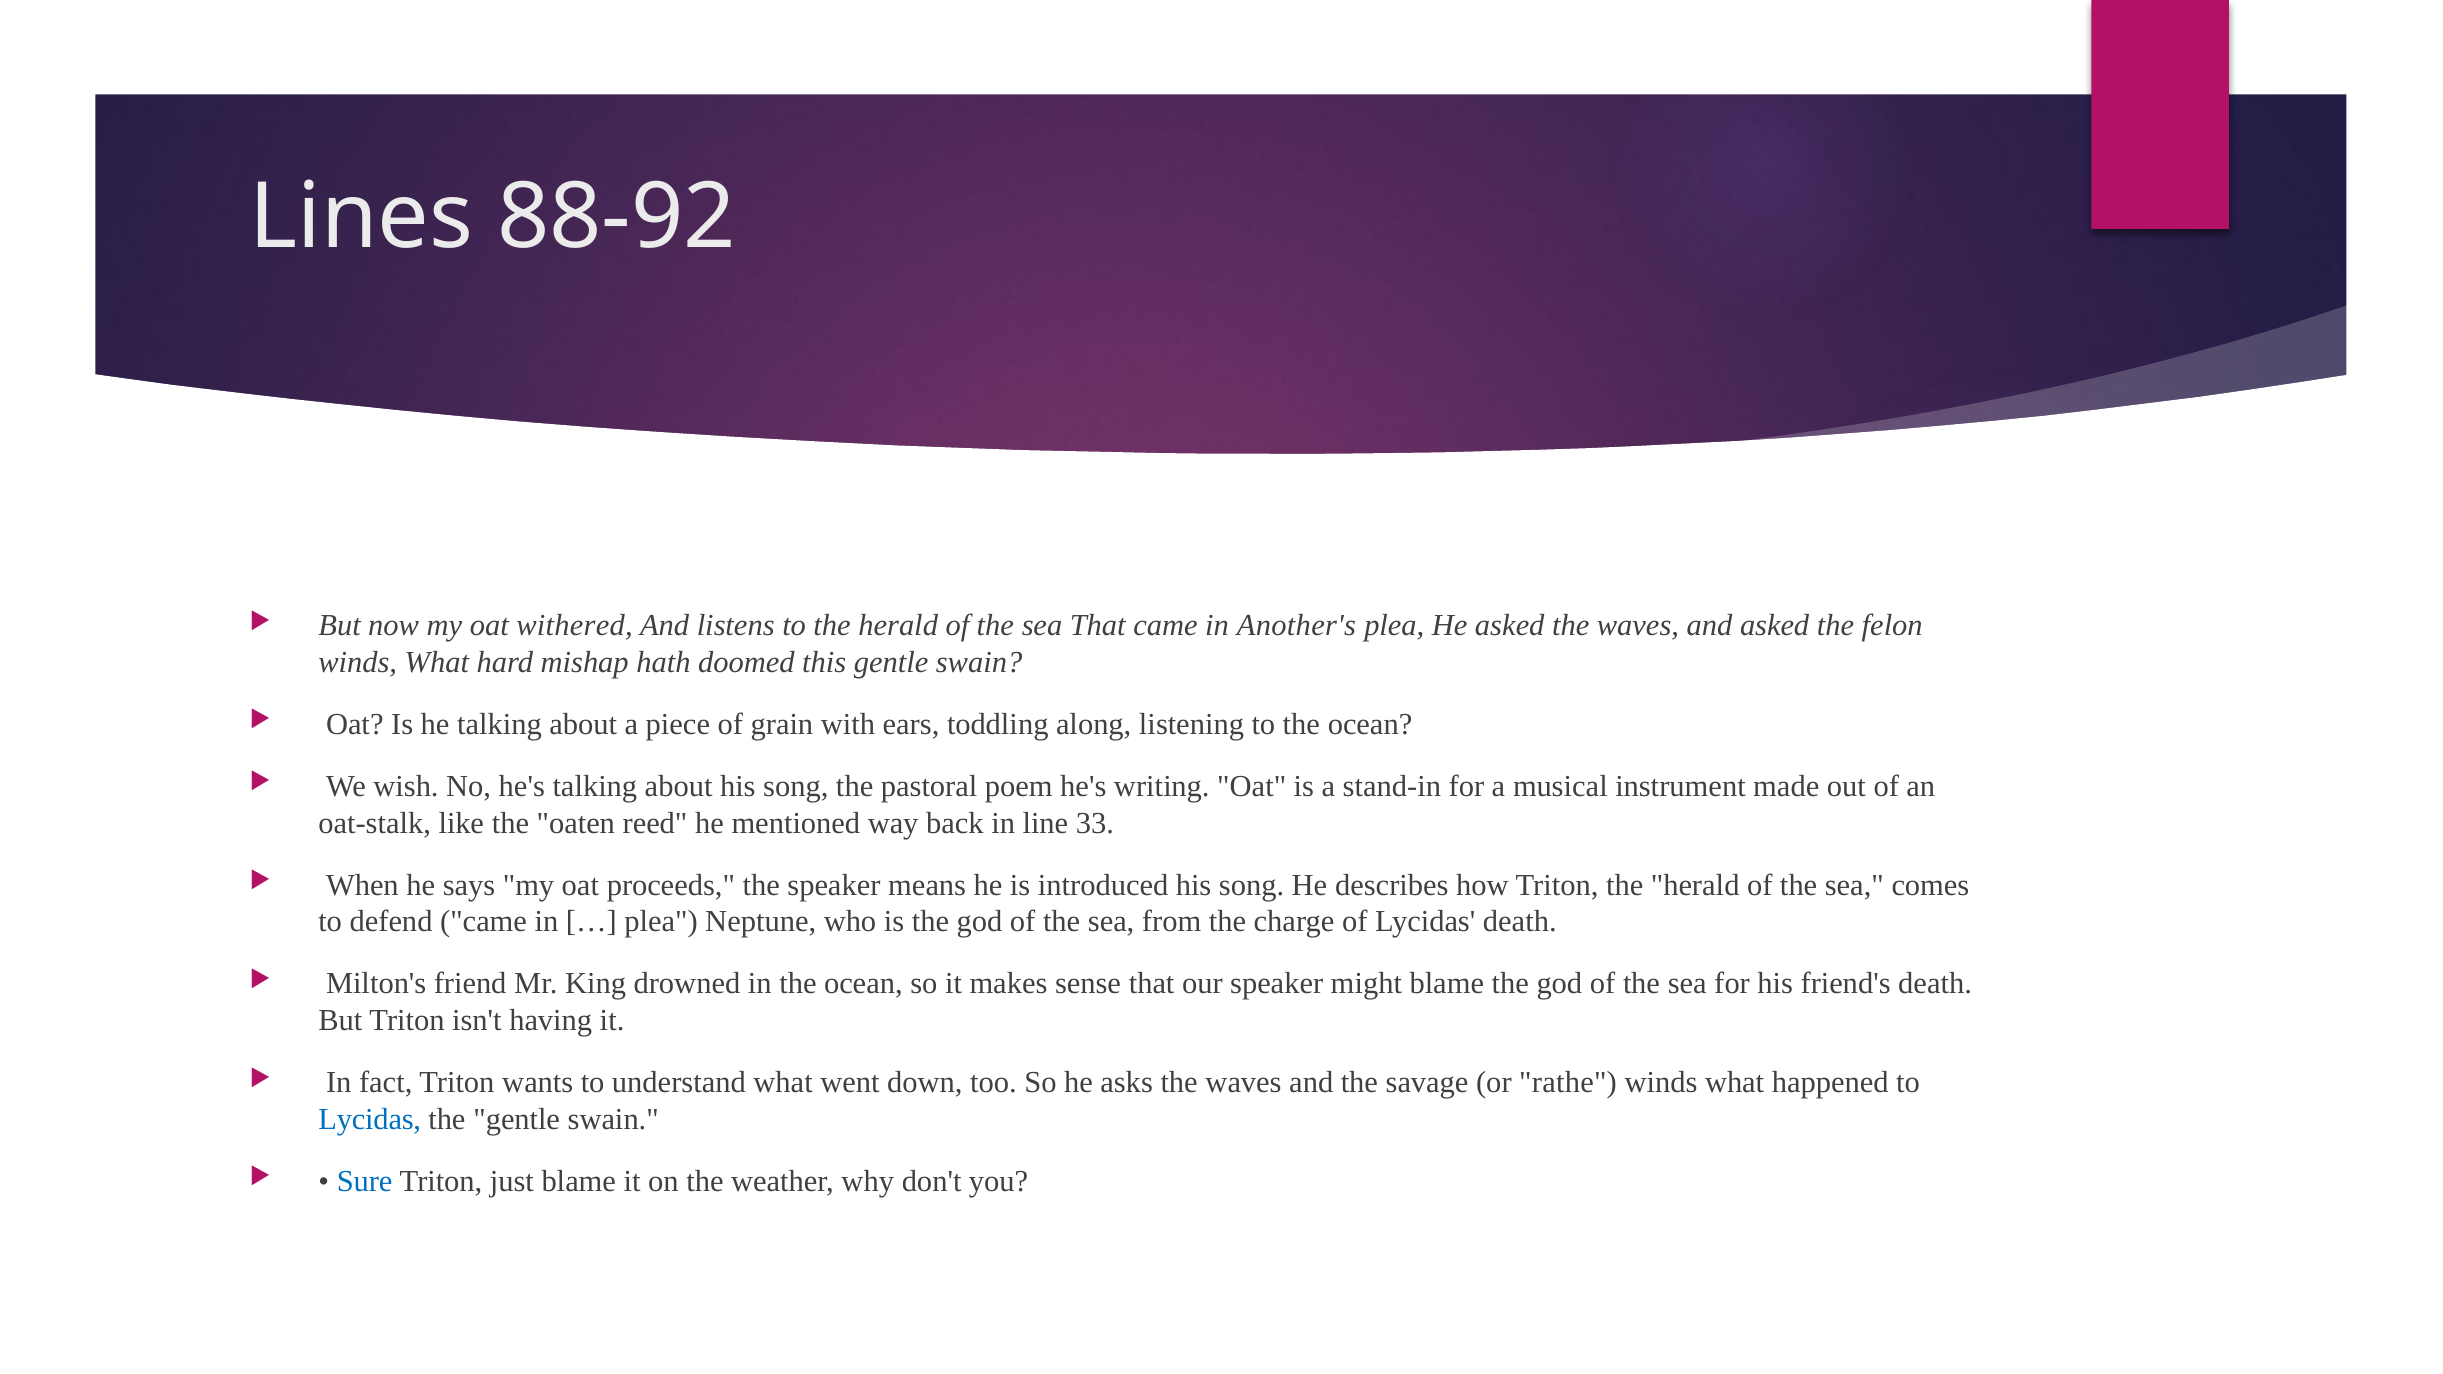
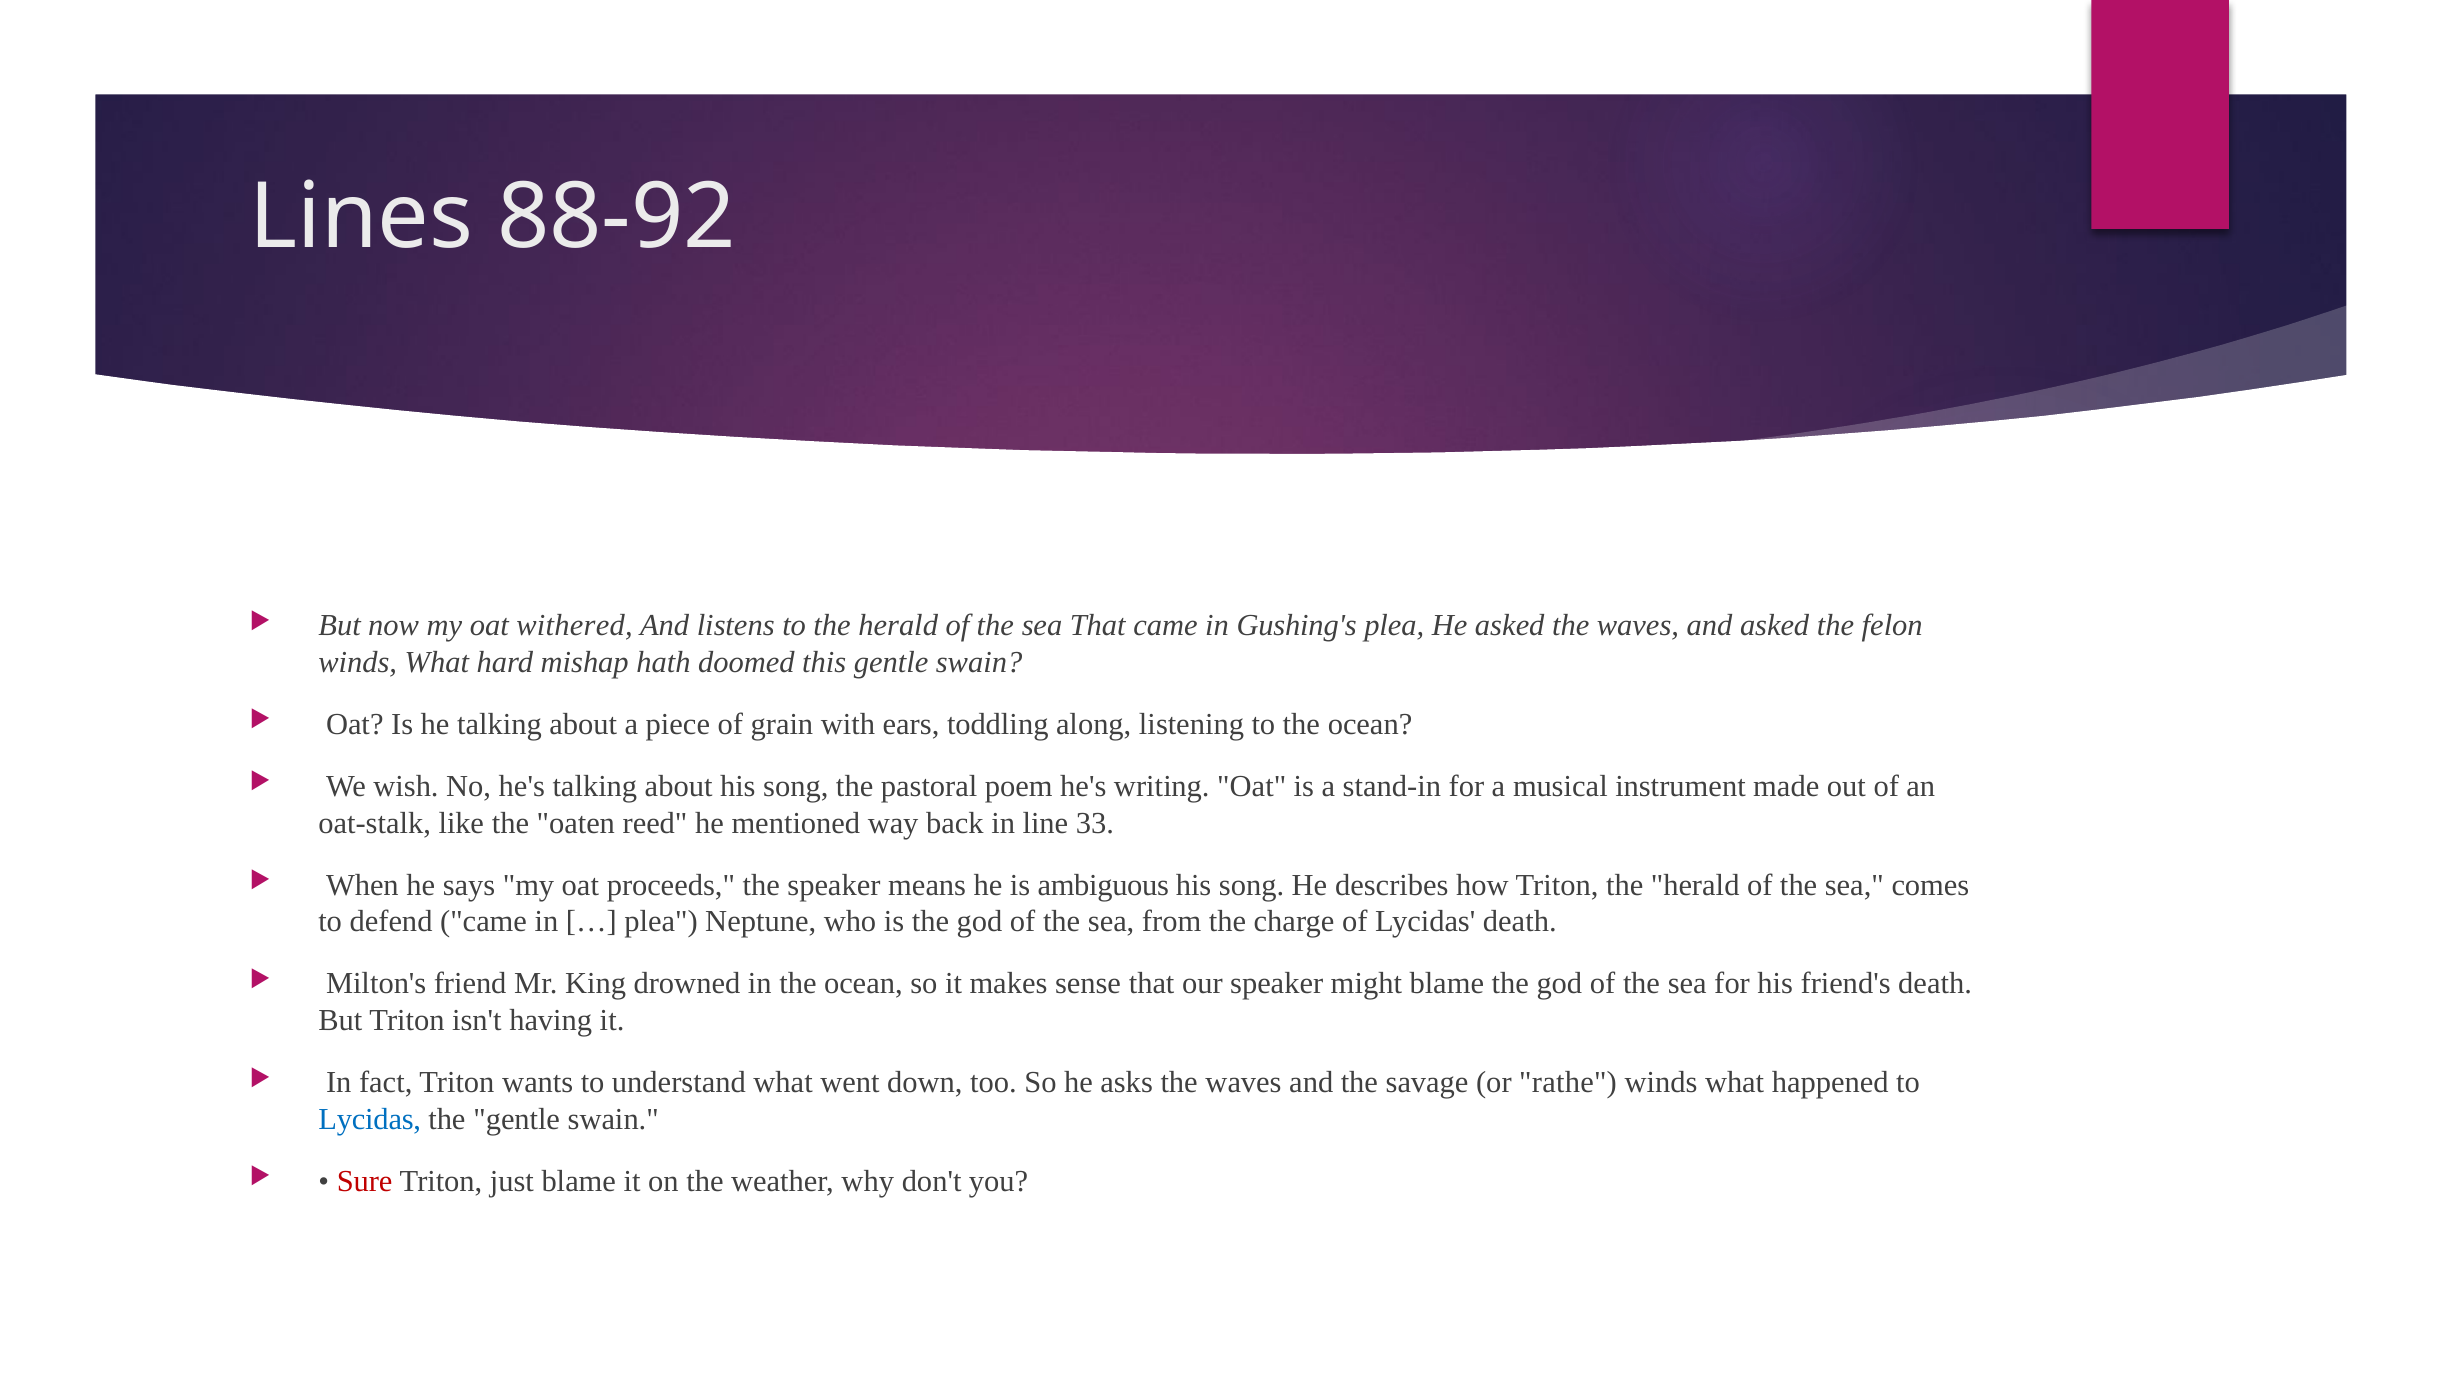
Another's: Another's -> Gushing's (1297, 626)
introduced: introduced -> ambiguous (1103, 885)
Sure colour: blue -> red (365, 1181)
